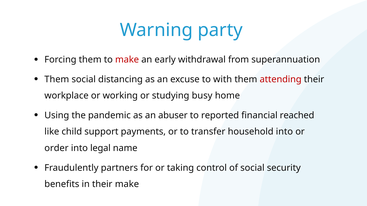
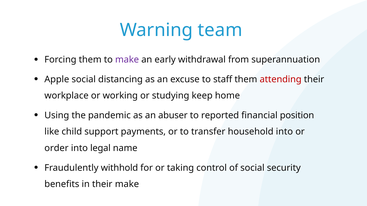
party: party -> team (220, 30)
make colour: red -> purple (127, 60)
Them: Them -> Apple (57, 79)
with: with -> staff (223, 79)
busy: busy -> keep (202, 96)
reached: reached -> position (297, 115)
partners: partners -> withhold (119, 168)
